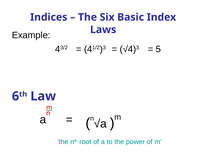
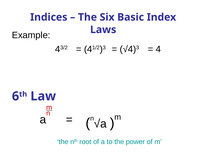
5: 5 -> 4 (158, 49)
